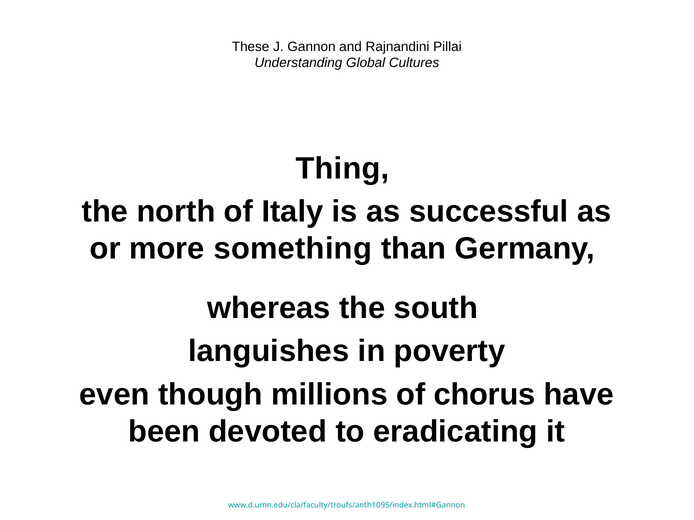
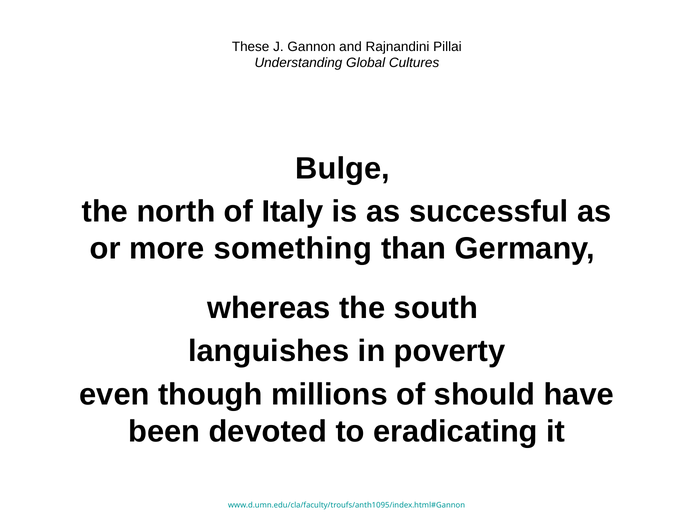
Thing: Thing -> Bulge (343, 169)
chorus: chorus -> should (484, 395)
